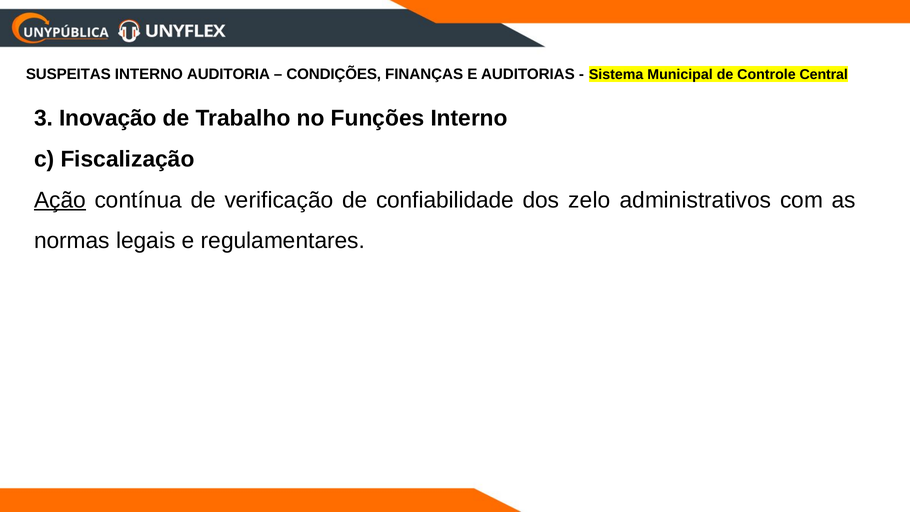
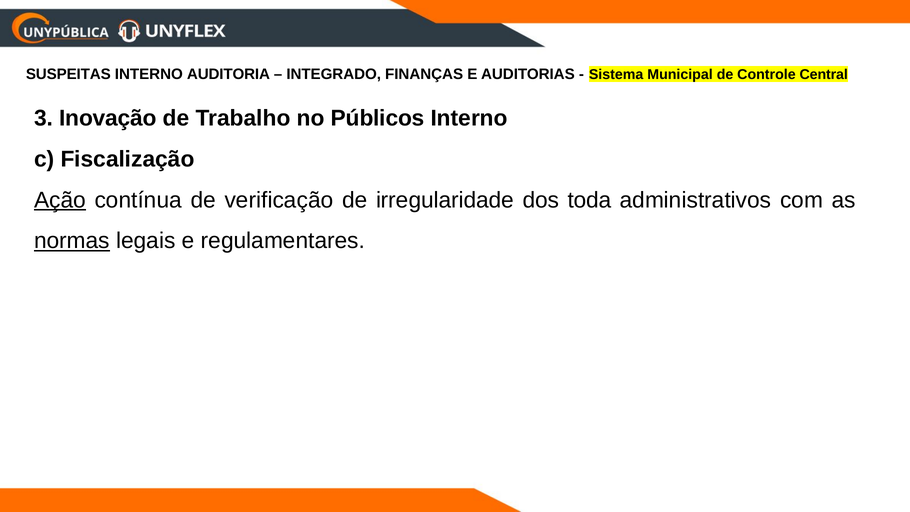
CONDIÇÕES: CONDIÇÕES -> INTEGRADO (334, 74)
Funções: Funções -> Públicos (378, 118)
confiabilidade: confiabilidade -> irregularidade (445, 200)
zelo: zelo -> toda (590, 200)
normas underline: none -> present (72, 241)
